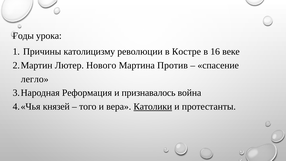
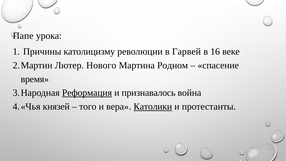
Годы: Годы -> Папе (23, 36)
Костре: Костре -> Гарвей (186, 52)
Против: Против -> Родном (173, 65)
легло: легло -> время (35, 79)
Реформация underline: none -> present (87, 93)
